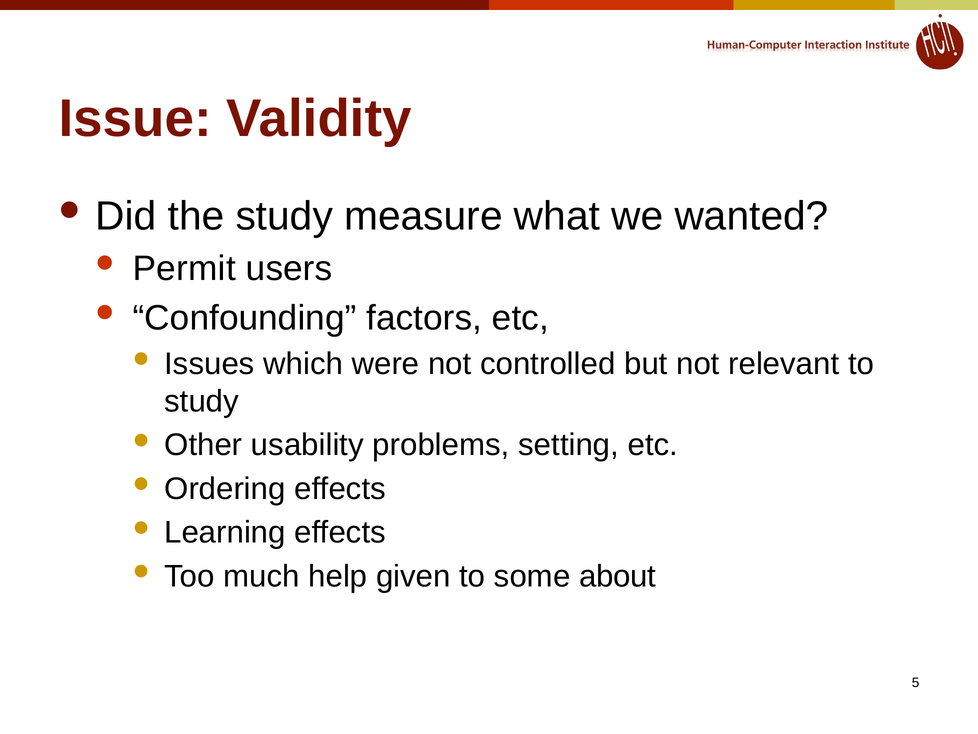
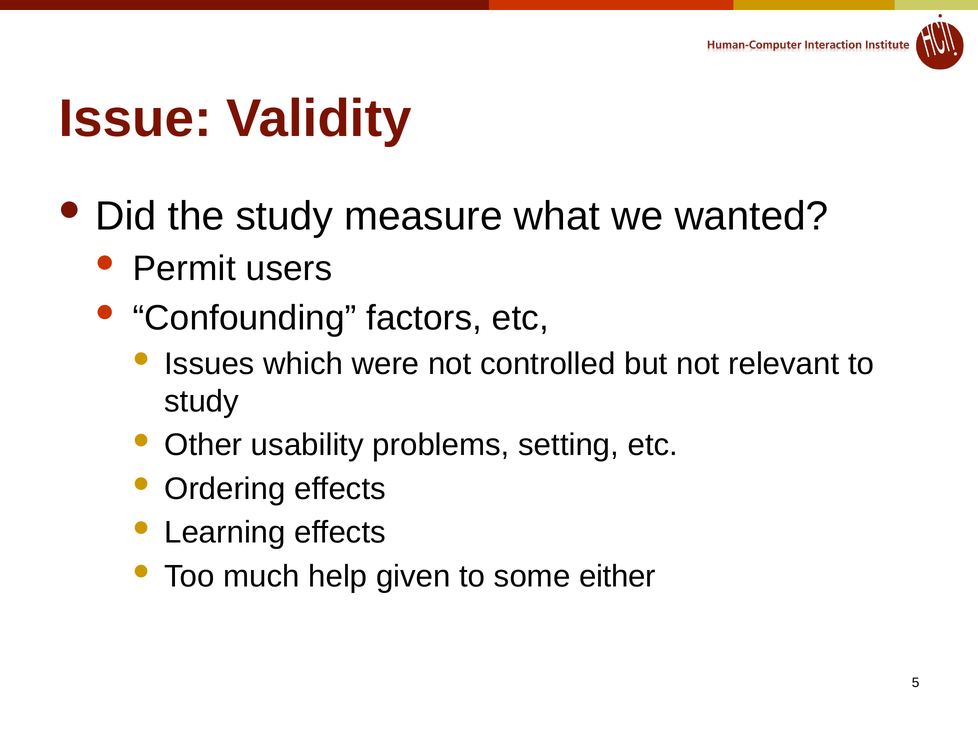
about: about -> either (617, 576)
